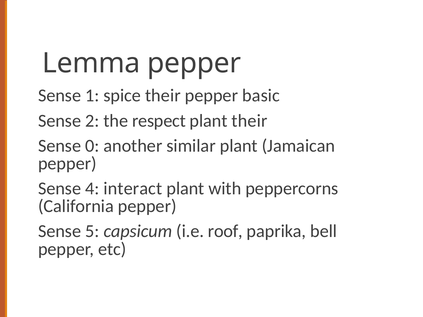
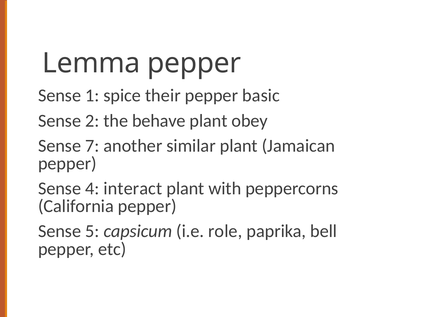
respect: respect -> behave (159, 121)
plant their: their -> obey (250, 121)
0: 0 -> 7 (92, 146)
roof: roof -> role (225, 231)
